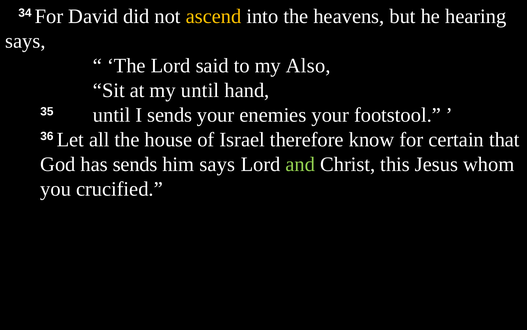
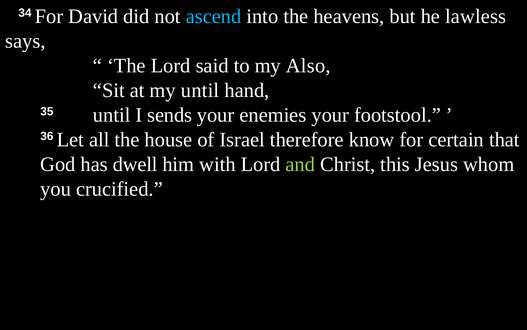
ascend colour: yellow -> light blue (214, 16)
hearing: hearing -> lawless (476, 16)
has sends: sends -> dwell (135, 164)
him says: says -> with (217, 164)
